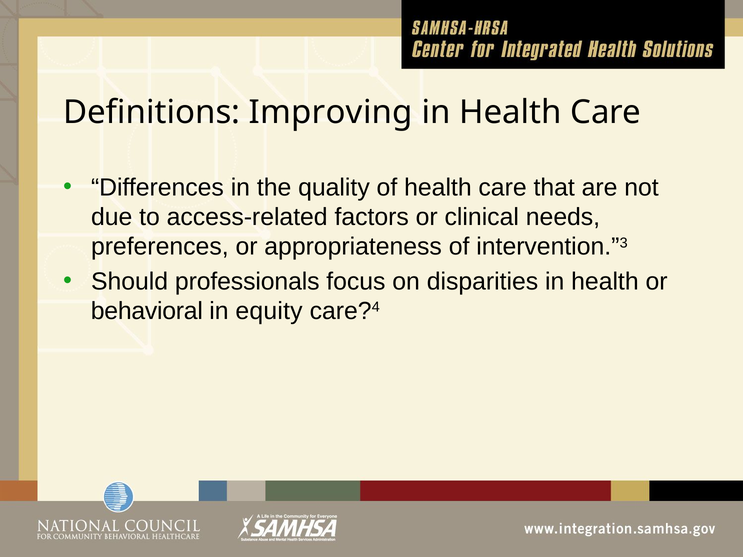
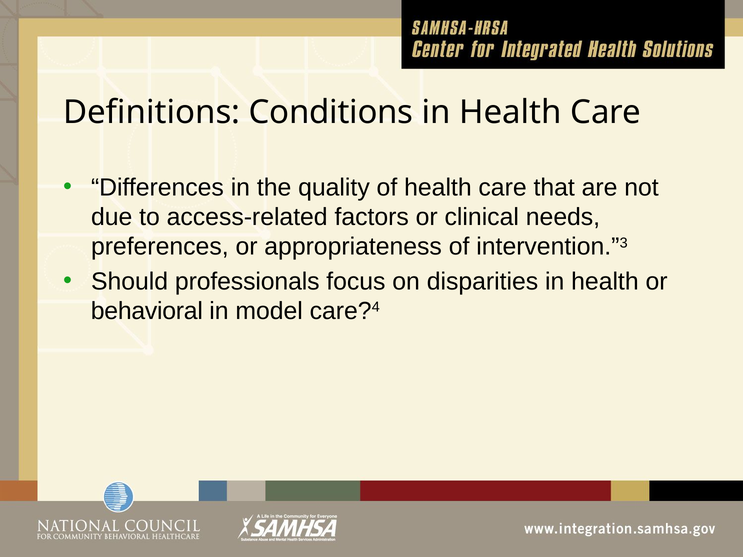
Improving: Improving -> Conditions (331, 113)
equity: equity -> model (269, 311)
